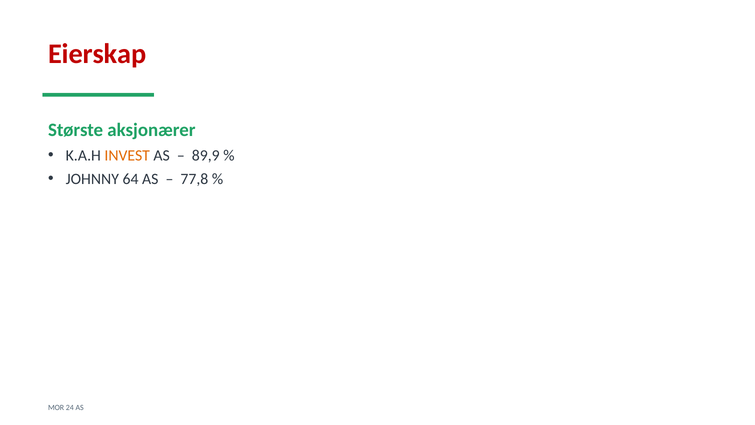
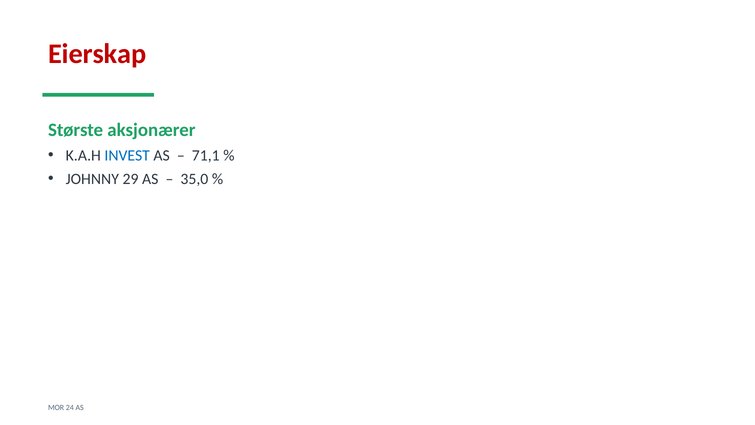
INVEST colour: orange -> blue (127, 155)
89,9: 89,9 -> 71,1 (206, 155)
64: 64 -> 29 (130, 179)
77,8: 77,8 -> 35,0 (194, 179)
